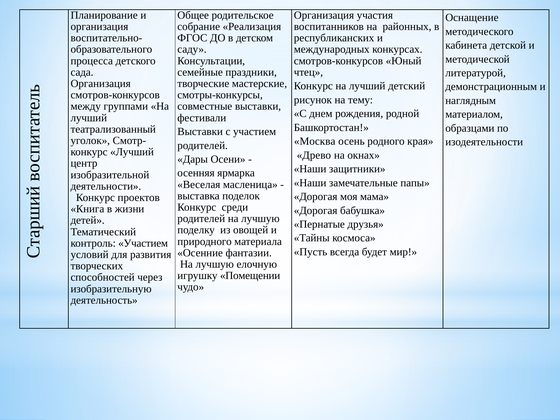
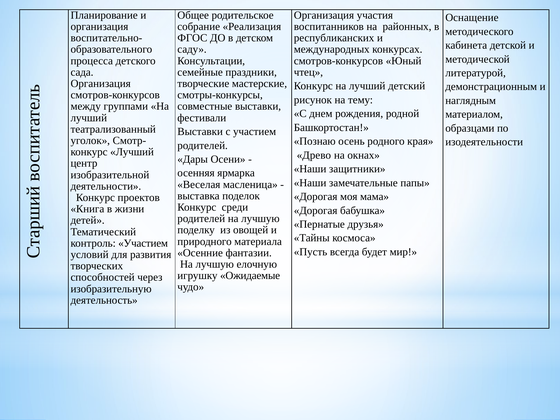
Москва: Москва -> Познаю (315, 141)
Помещении: Помещении -> Ожидаемые (250, 276)
